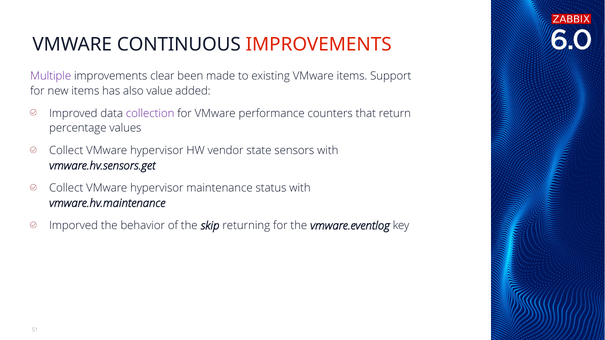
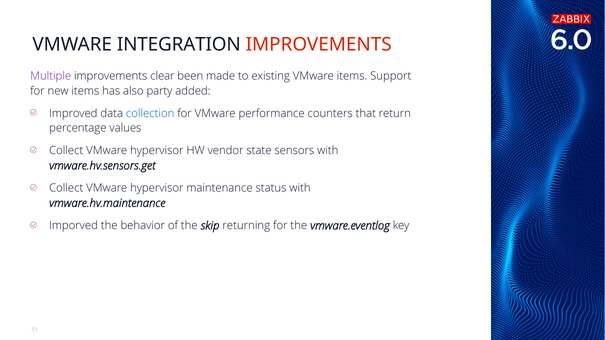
CONTINUOUS: CONTINUOUS -> INTEGRATION (179, 44)
value: value -> party (159, 91)
collection colour: purple -> blue (150, 113)
